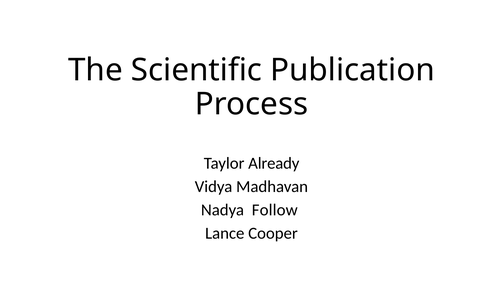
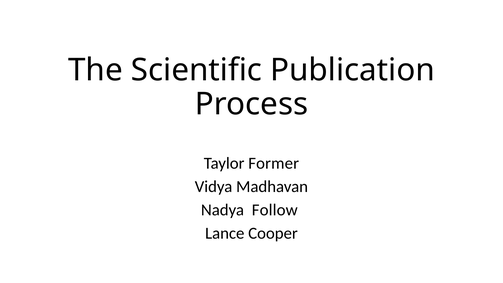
Already: Already -> Former (274, 163)
